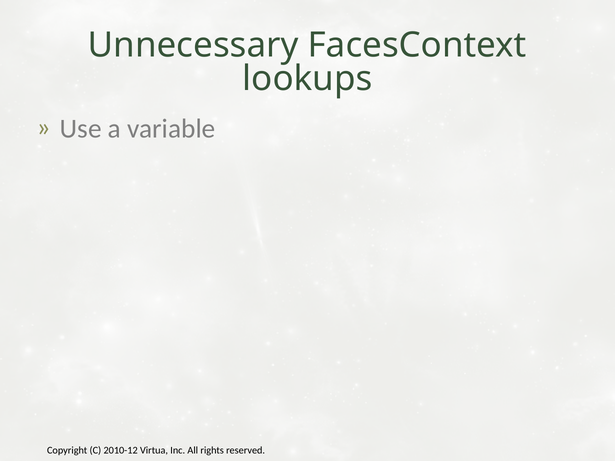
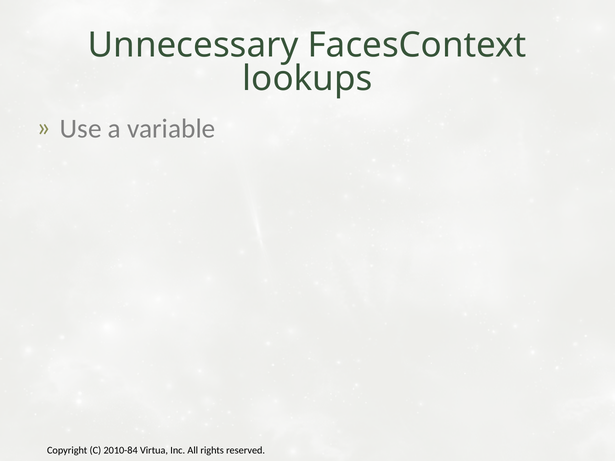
2010-12: 2010-12 -> 2010-84 (121, 451)
